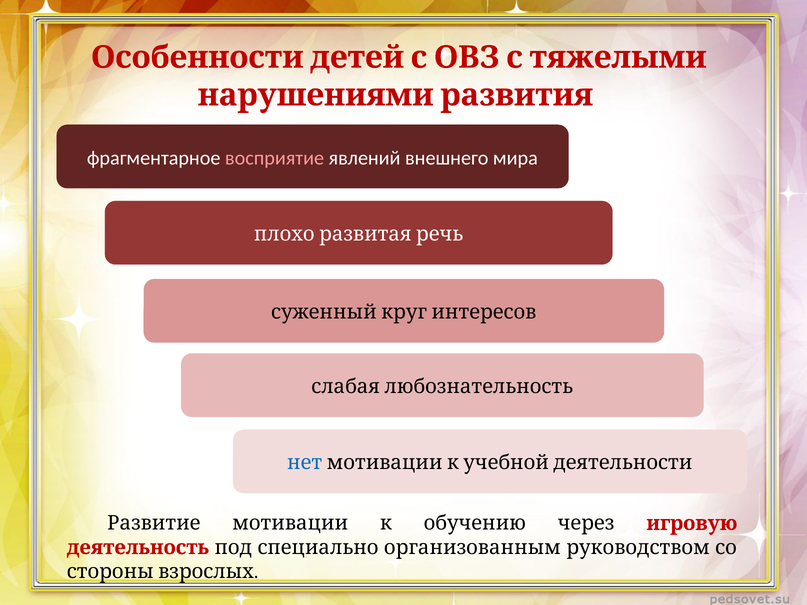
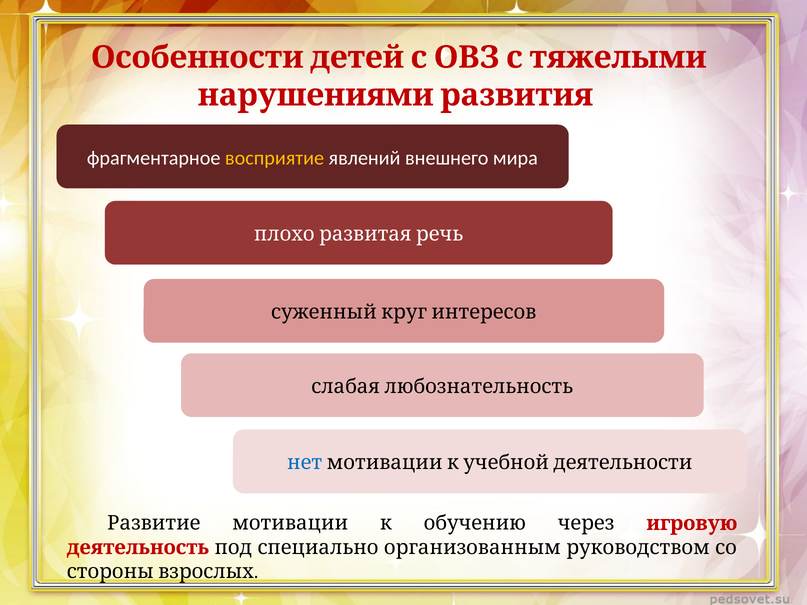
восприятие colour: pink -> yellow (275, 158)
